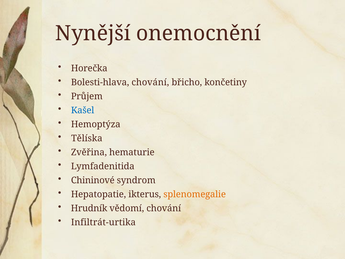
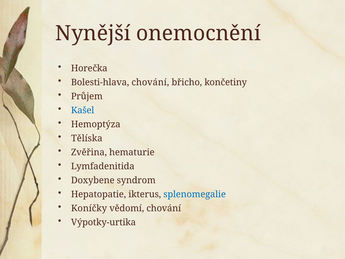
Chininové: Chininové -> Doxybene (93, 180)
splenomegalie colour: orange -> blue (195, 194)
Hrudník: Hrudník -> Koníčky (89, 208)
Infiltrát-urtika: Infiltrát-urtika -> Výpotky-urtika (103, 222)
